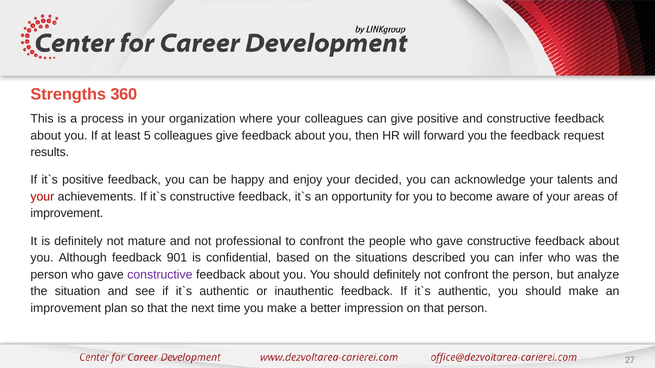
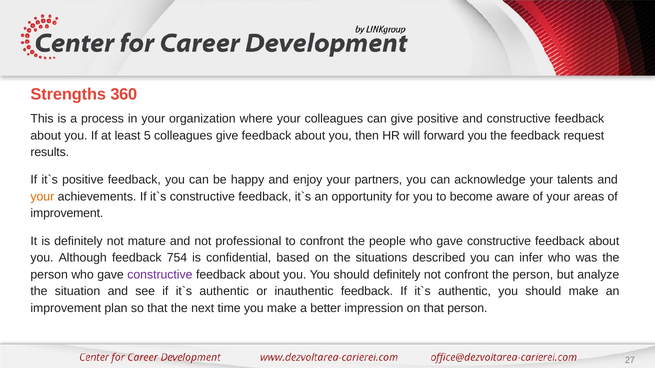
decided: decided -> partners (378, 180)
your colour: red -> orange (42, 197)
901: 901 -> 754 (177, 258)
